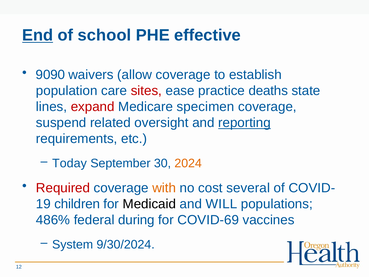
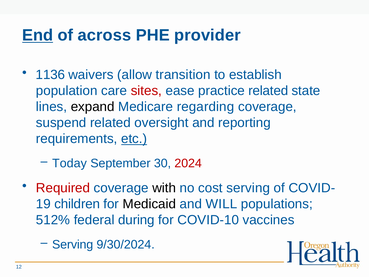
school: school -> across (104, 35)
effective: effective -> provider (207, 35)
9090: 9090 -> 1136 (50, 75)
allow coverage: coverage -> transition (183, 75)
practice deaths: deaths -> related (268, 91)
expand colour: red -> black (93, 107)
specimen: specimen -> regarding (206, 107)
reporting underline: present -> none (244, 123)
etc underline: none -> present (134, 139)
2024 colour: orange -> red (188, 163)
with colour: orange -> black (164, 188)
cost several: several -> serving (248, 188)
486%: 486% -> 512% (53, 220)
COVID-69: COVID-69 -> COVID-10 (208, 220)
System: System -> Serving (73, 244)
